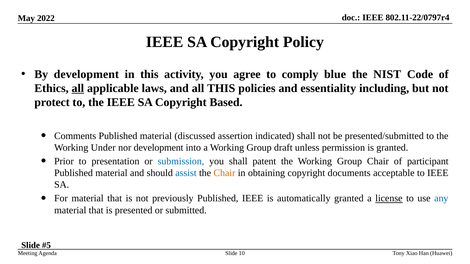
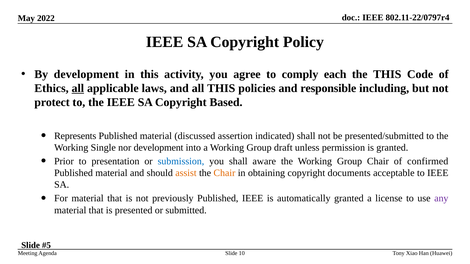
blue: blue -> each (335, 74)
the NIST: NIST -> THIS (387, 74)
essentiality: essentiality -> responsible (328, 88)
Comments: Comments -> Represents (75, 136)
Under: Under -> Single (103, 148)
patent: patent -> aware (264, 161)
participant: participant -> confirmed (428, 161)
assist colour: blue -> orange (186, 173)
license underline: present -> none (389, 199)
any colour: blue -> purple (441, 199)
